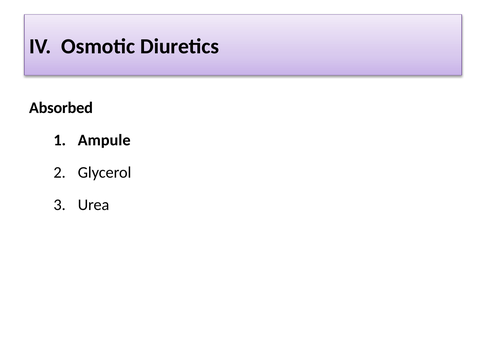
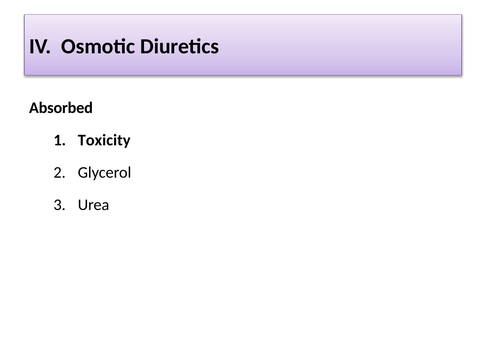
Ampule: Ampule -> Toxicity (104, 140)
